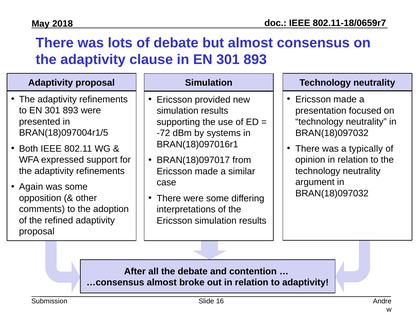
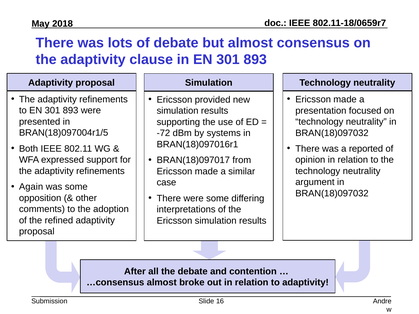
typically: typically -> reported (366, 149)
